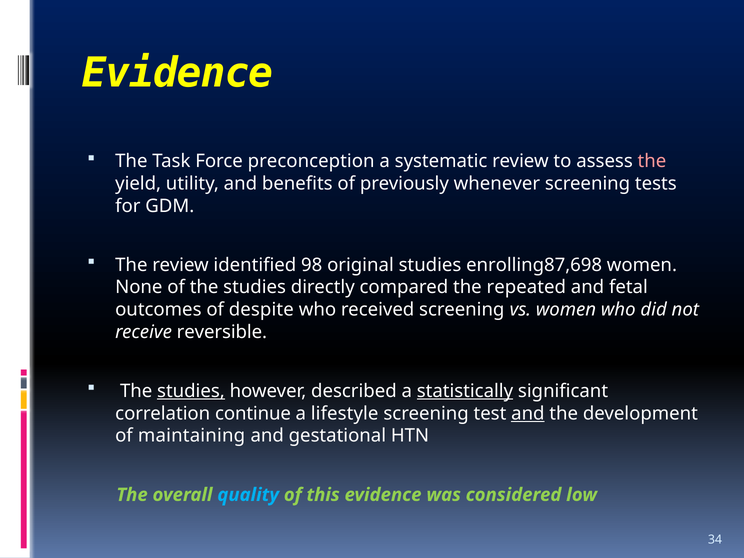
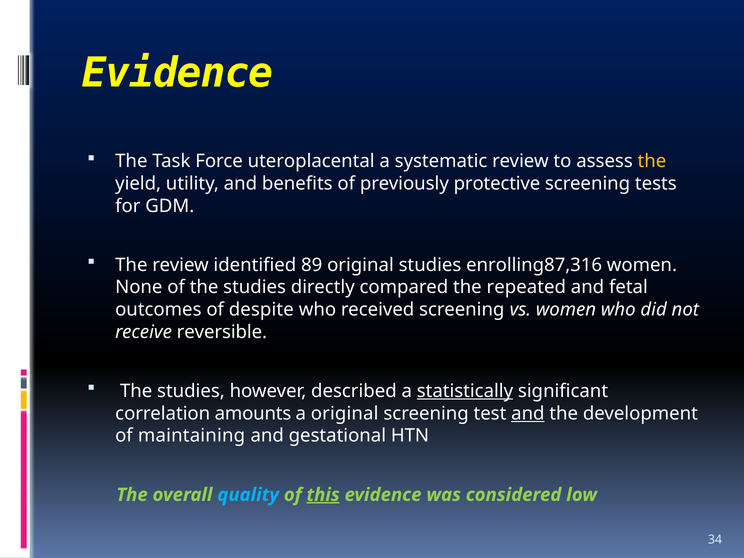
preconception: preconception -> uteroplacental (311, 161)
the colour: pink -> yellow (652, 161)
whenever: whenever -> protective (497, 184)
98: 98 -> 89 (312, 265)
enrolling87,698: enrolling87,698 -> enrolling87,316 (534, 265)
studies underline: present -> none (191, 391)
continue: continue -> amounts (253, 413)
a lifestyle: lifestyle -> original (345, 413)
this underline: none -> present (323, 495)
